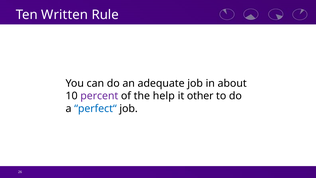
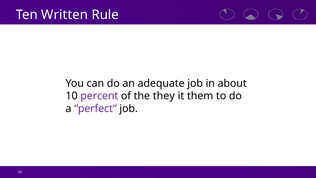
help: help -> they (164, 96)
other: other -> them (200, 96)
perfect“ colour: blue -> purple (95, 109)
